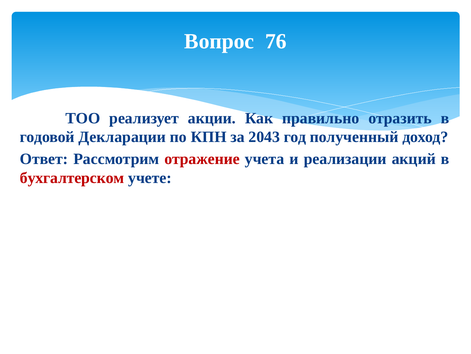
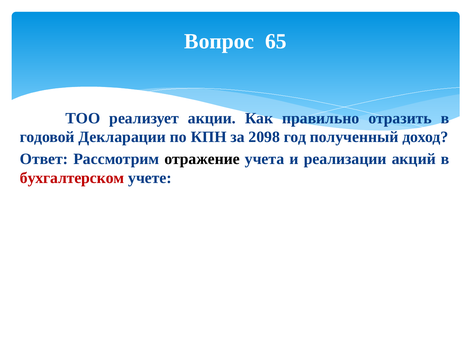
76: 76 -> 65 (276, 41)
2043: 2043 -> 2098 (264, 137)
отражение colour: red -> black (202, 159)
